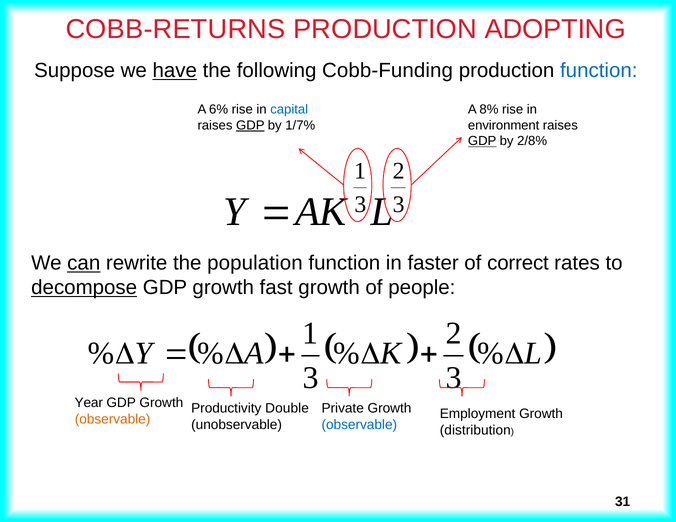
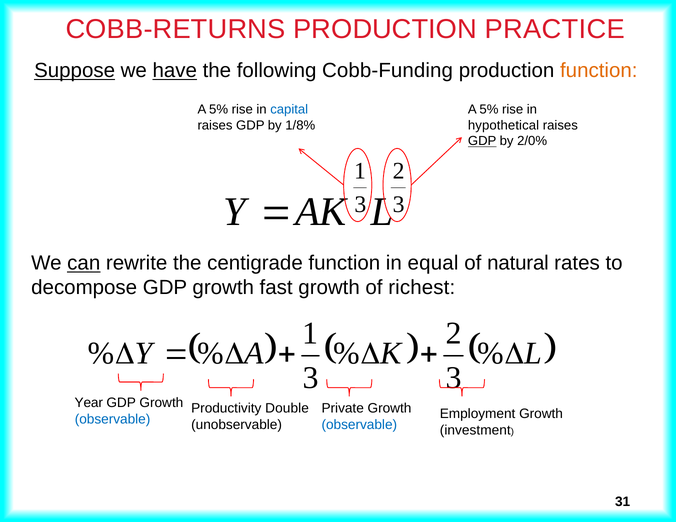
ADOPTING: ADOPTING -> PRACTICE (555, 29)
Suppose underline: none -> present (75, 71)
function colour: blue -> orange (599, 71)
6%: 6% -> 5% (219, 110)
8%: 8% -> 5% (489, 110)
GDP underline: present -> none (250, 125)
1/7%: 1/7% -> 1/8% (300, 125)
environment: environment -> hypothetical (504, 125)
2/8%: 2/8% -> 2/0% (532, 141)
population: population -> centigrade (255, 263)
faster: faster -> equal (433, 263)
correct: correct -> natural (518, 263)
decompose underline: present -> none (84, 288)
people: people -> richest (422, 288)
observable colour: orange -> blue (113, 419)
distribution: distribution -> investment (475, 431)
